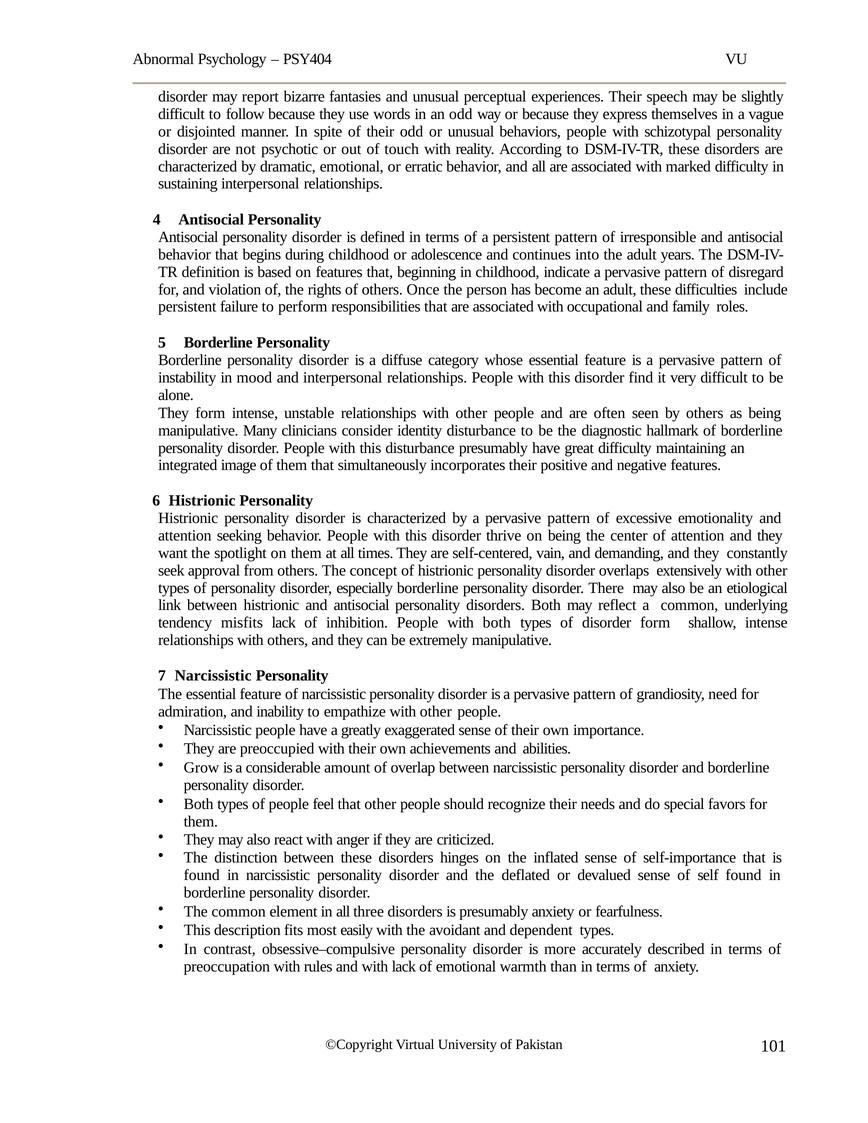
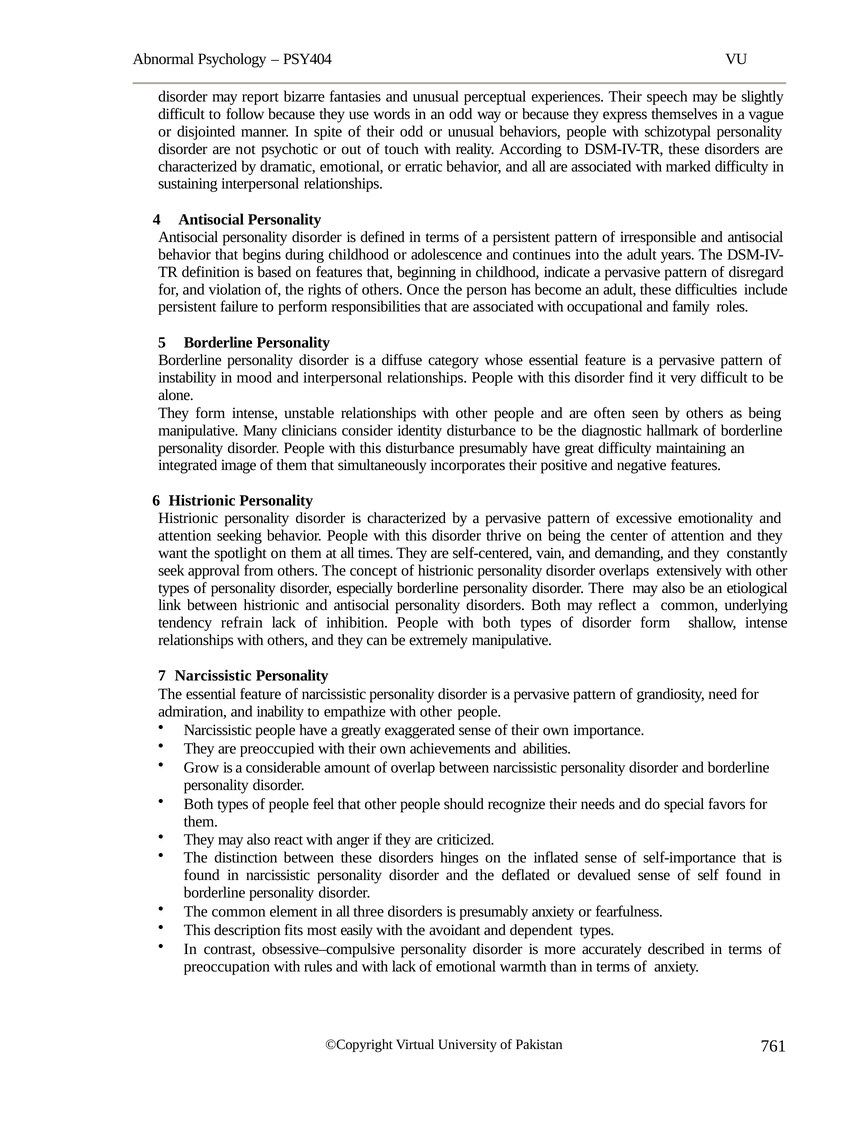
misfits: misfits -> refrain (242, 623)
101: 101 -> 761 (773, 1046)
